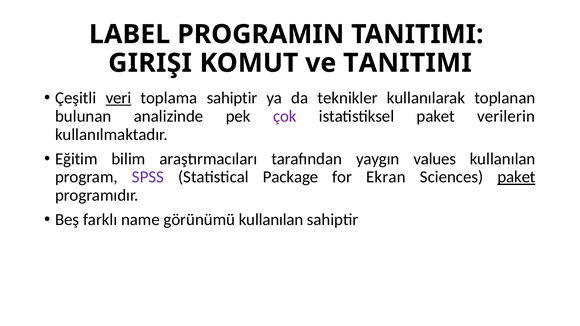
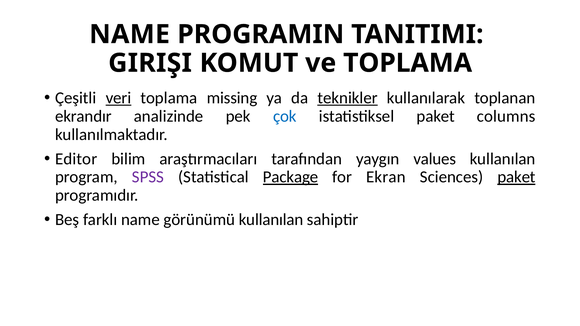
LABEL: LABEL -> NAME (130, 34)
ve TANITIMI: TANITIMI -> TOPLAMA (408, 63)
toplama sahiptir: sahiptir -> missing (232, 98)
teknikler underline: none -> present (348, 98)
bulunan: bulunan -> ekrandır (83, 116)
çok colour: purple -> blue (285, 116)
verilerin: verilerin -> columns (506, 116)
Eğitim: Eğitim -> Editor (76, 159)
Package underline: none -> present (291, 177)
